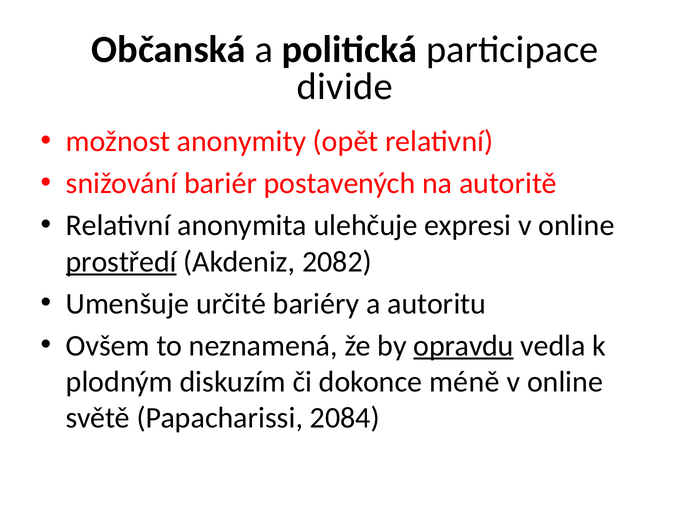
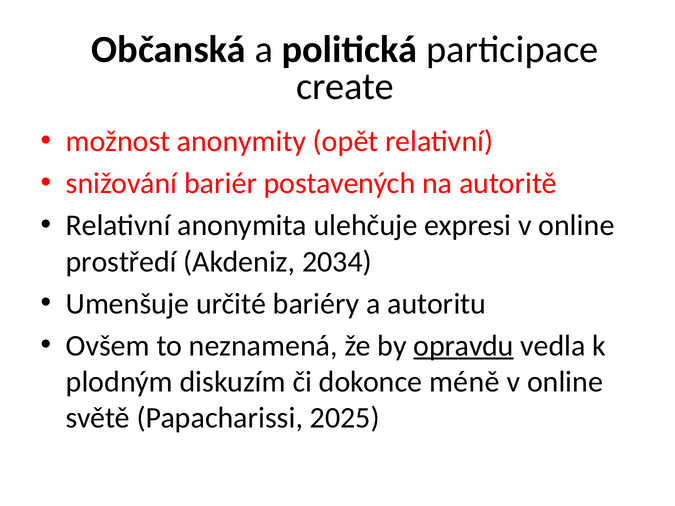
divide: divide -> create (345, 87)
prostředí underline: present -> none (121, 262)
2082: 2082 -> 2034 (337, 262)
2084: 2084 -> 2025 (345, 418)
